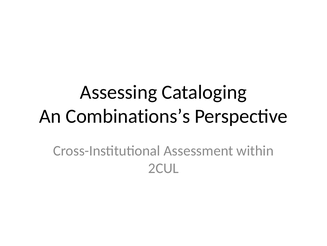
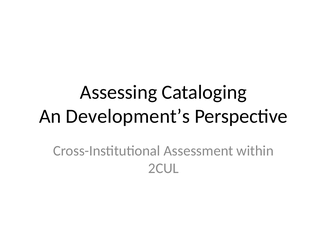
Combinations’s: Combinations’s -> Development’s (128, 116)
